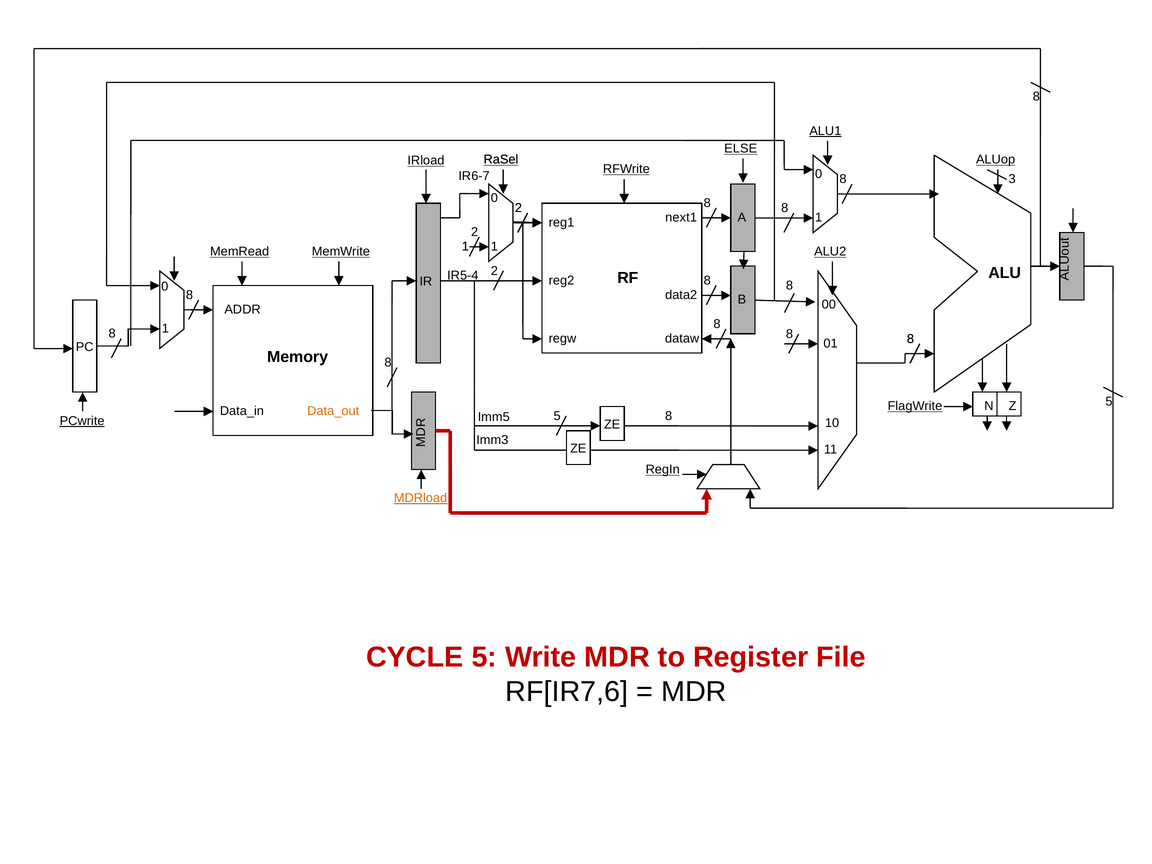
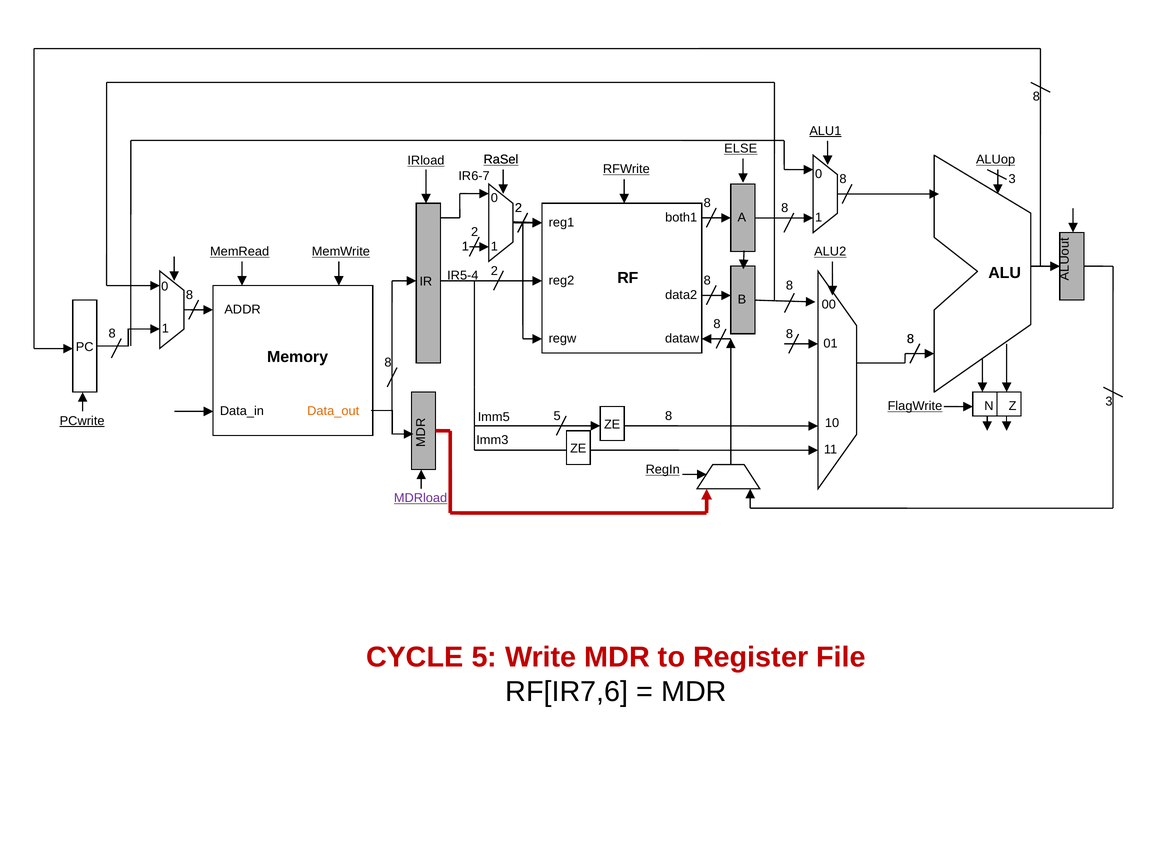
next1: next1 -> both1 (681, 217)
FlagWrite 5: 5 -> 3 (1109, 401)
MDRload colour: orange -> purple (421, 498)
